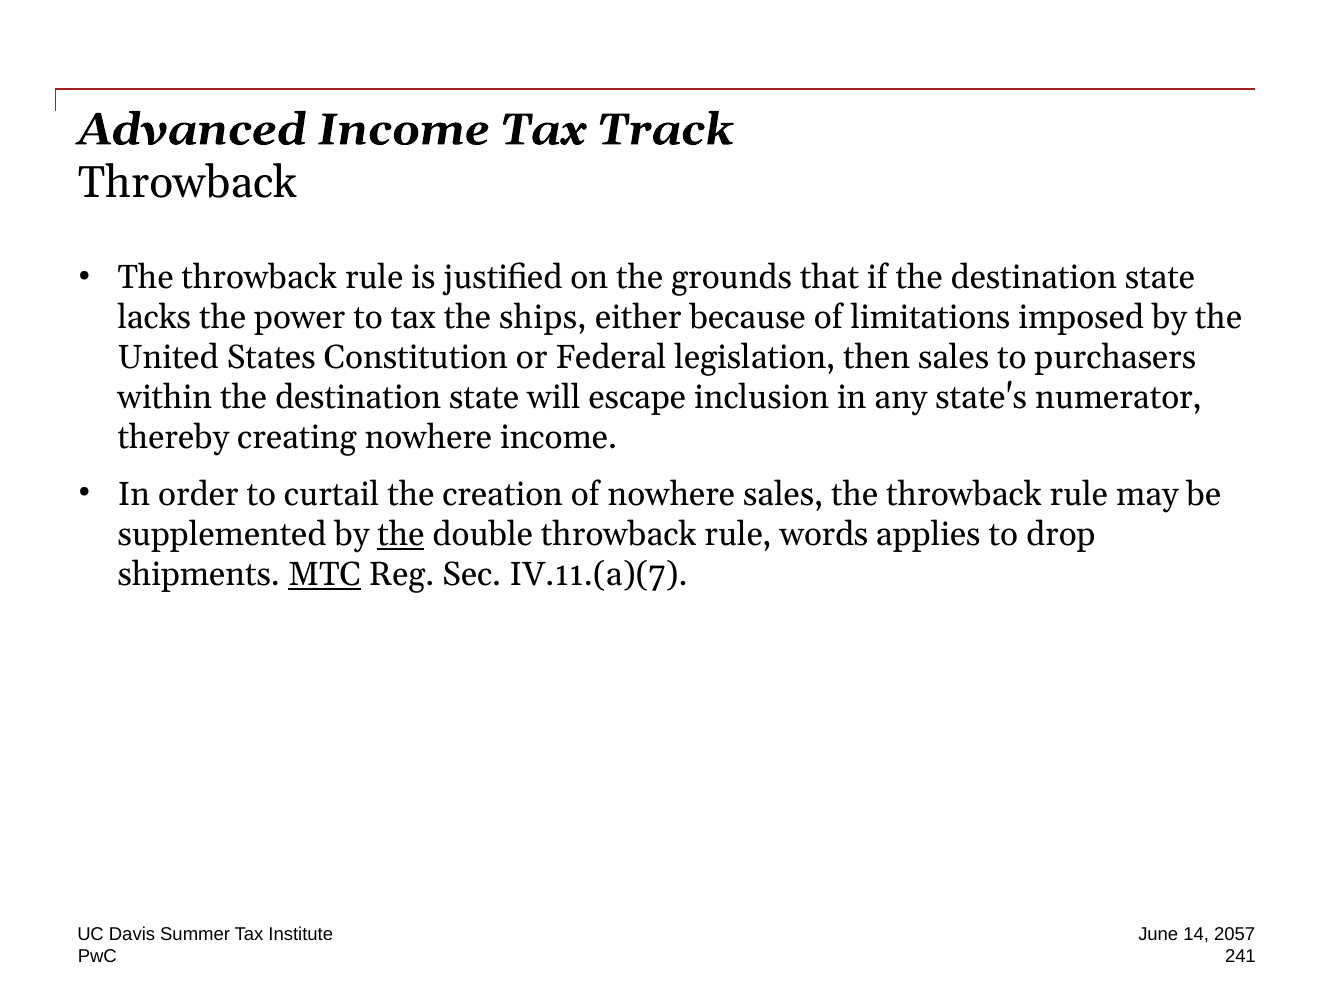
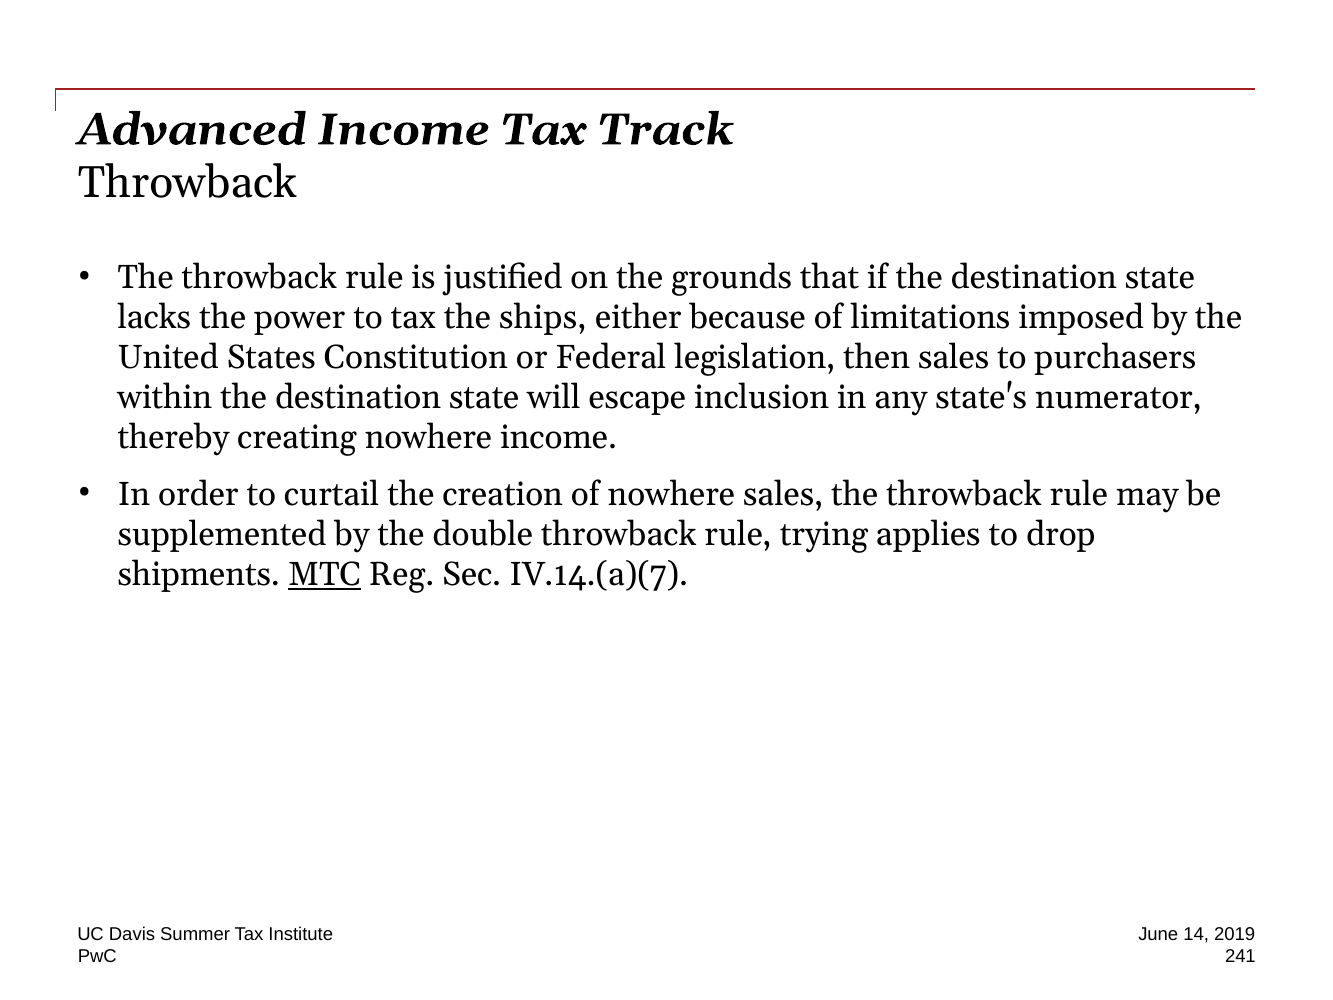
the underline: present -> none (401, 534)
words: words -> trying (824, 534)
IV.11.(a)(7: IV.11.(a)(7 -> IV.14.(a)(7 (599, 574)
2057: 2057 -> 2019 (1235, 934)
